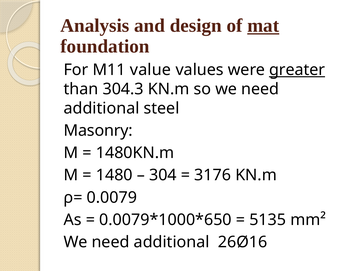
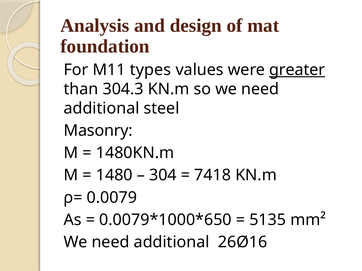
mat underline: present -> none (263, 26)
value: value -> types (150, 70)
3176: 3176 -> 7418 (213, 176)
